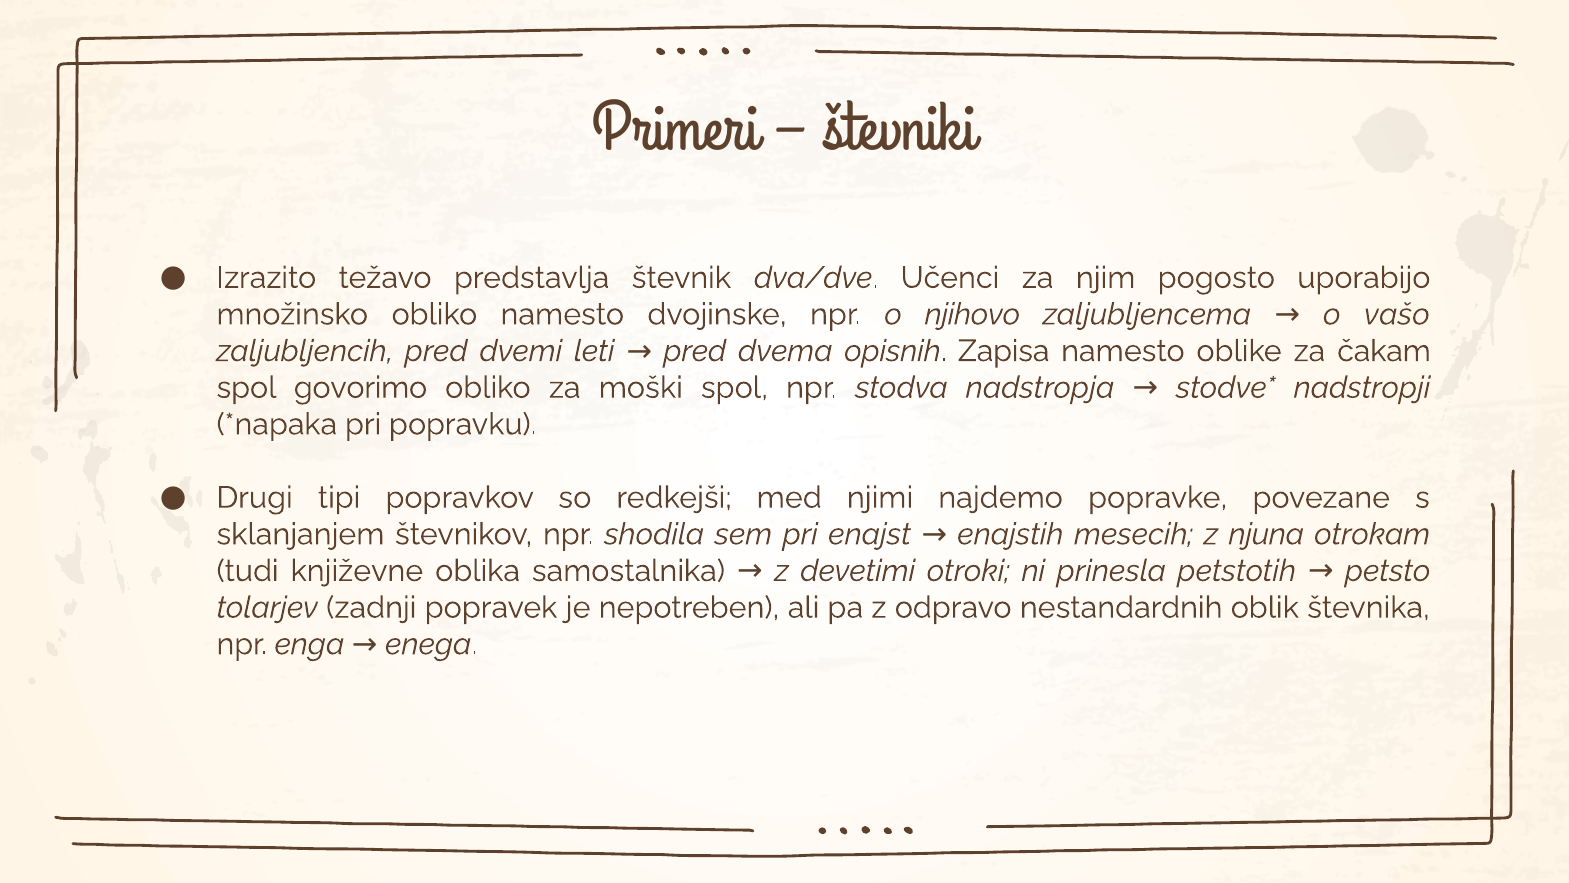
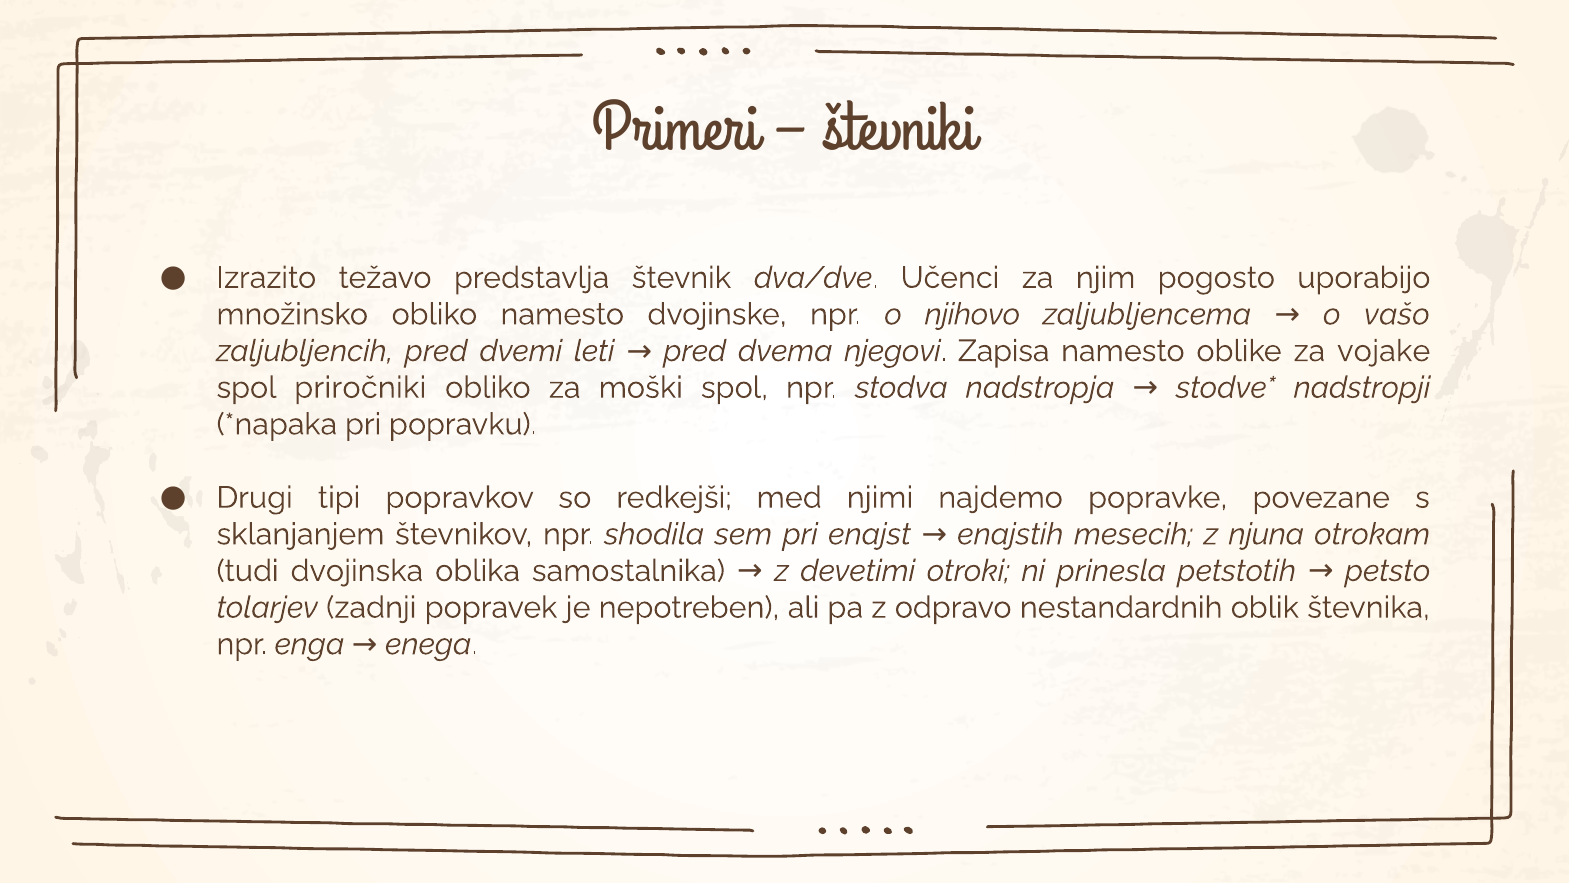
opisnih: opisnih -> njegovi (893, 351)
čakam: čakam -> vojake (1384, 351)
govorimo: govorimo -> priročniki (360, 387)
književne: književne -> dvojinska (357, 571)
